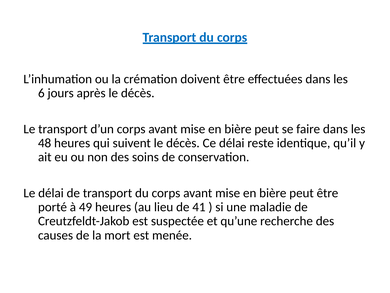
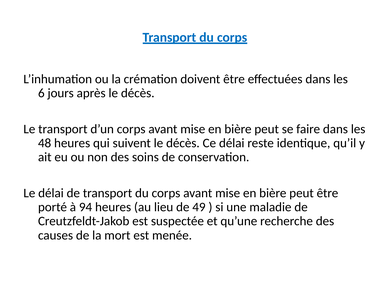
49: 49 -> 94 (86, 207)
41: 41 -> 49 (199, 207)
